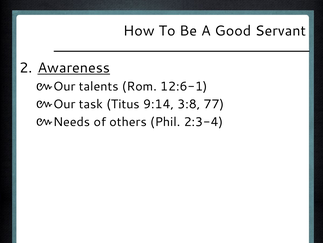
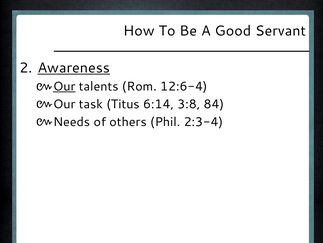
Our underline: none -> present (64, 86)
12:6-1: 12:6-1 -> 12:6-4 (184, 86)
9:14: 9:14 -> 6:14 (159, 104)
77: 77 -> 84 (214, 104)
